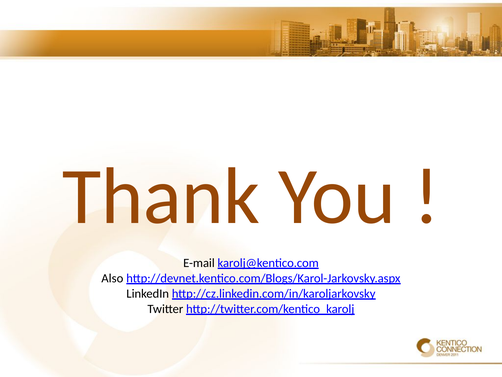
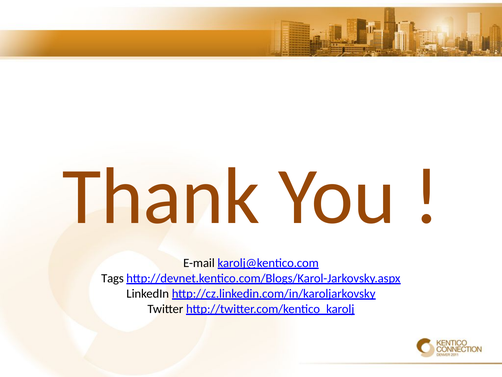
Also: Also -> Tags (112, 278)
